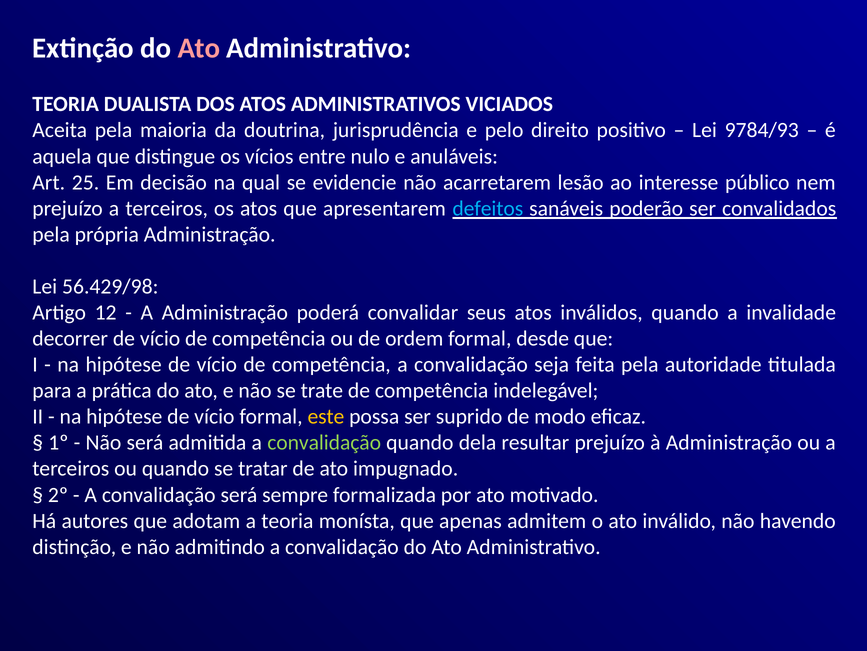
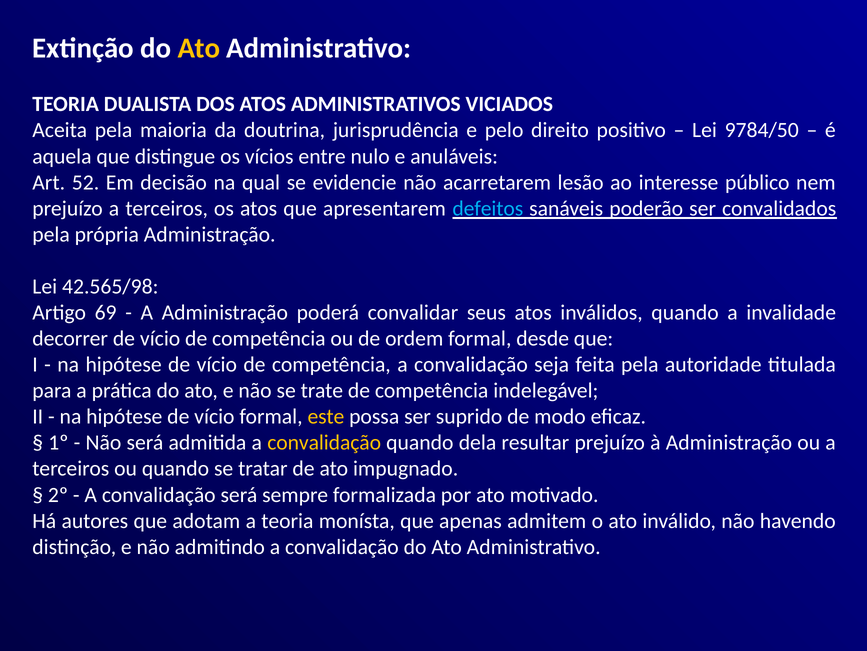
Ato colour: pink -> yellow (199, 48)
9784/93: 9784/93 -> 9784/50 (762, 130)
25: 25 -> 52 (86, 182)
56.429/98: 56.429/98 -> 42.565/98 (110, 286)
12: 12 -> 69 (106, 312)
convalidação colour: light green -> yellow (324, 442)
